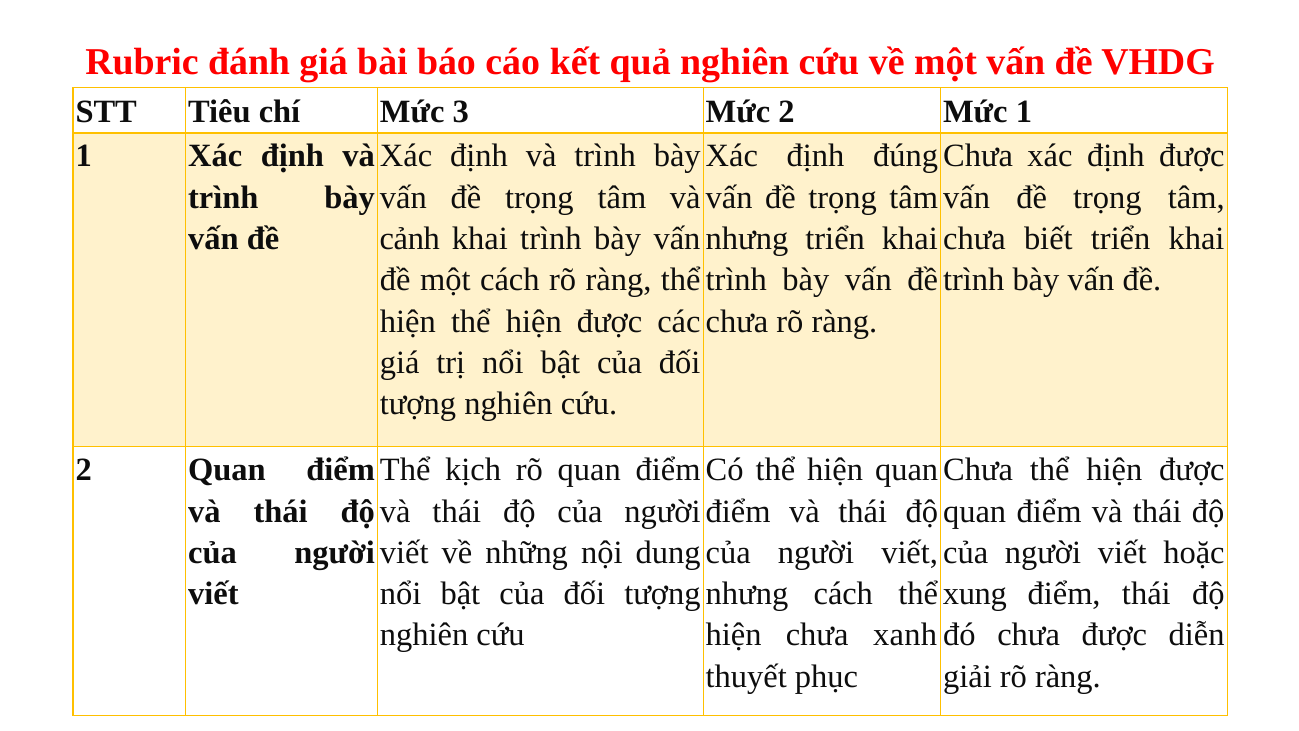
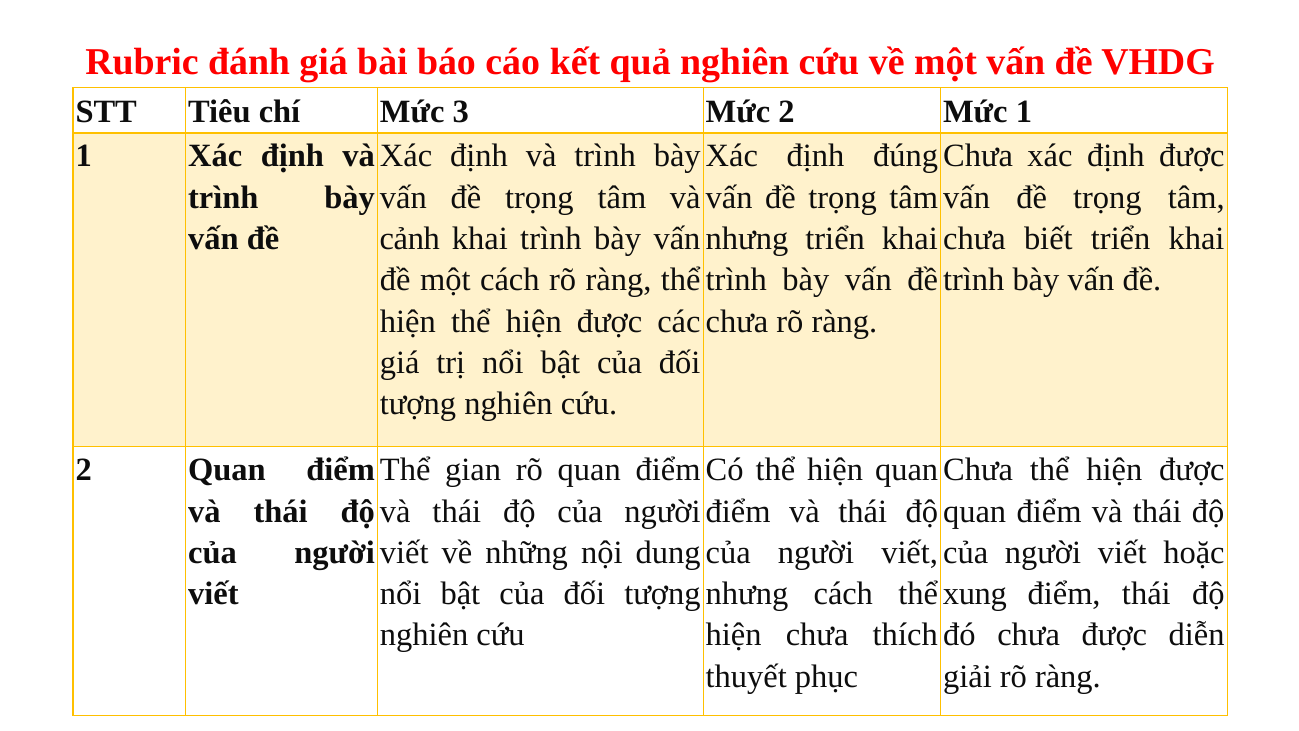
kịch: kịch -> gian (473, 470)
xanh: xanh -> thích (905, 635)
